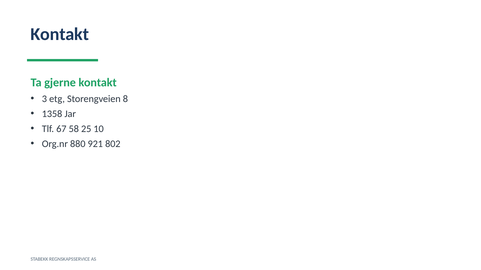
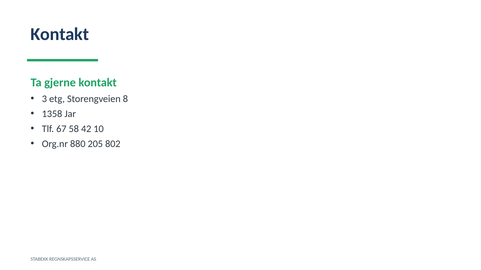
25: 25 -> 42 (86, 129)
921: 921 -> 205 (95, 144)
